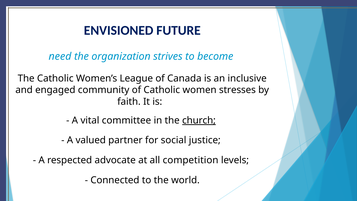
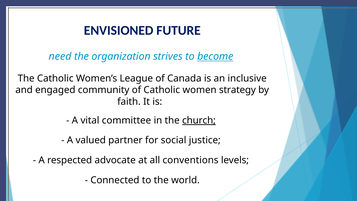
become underline: none -> present (215, 56)
stresses: stresses -> strategy (237, 90)
competition: competition -> conventions (191, 160)
